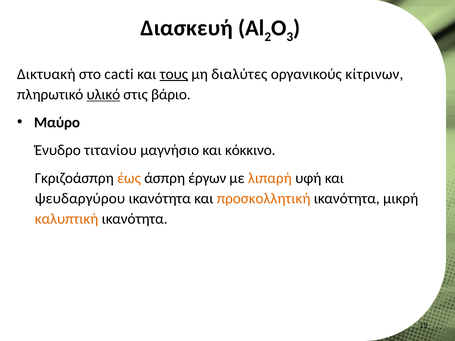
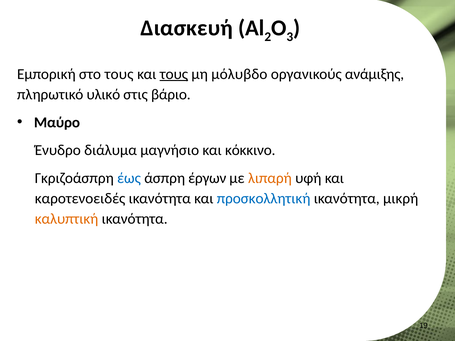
Δικτυακή: Δικτυακή -> Εμπορική (46, 74)
στο cacti: cacti -> τους (119, 74)
διαλύτες: διαλύτες -> μόλυβδο (239, 74)
κίτρινων: κίτρινων -> ανάμιξης (374, 74)
υλικό underline: present -> none (103, 95)
τιτανίου: τιτανίου -> διάλυμα (111, 150)
έως colour: orange -> blue (129, 178)
ψευδαργύρου: ψευδαργύρου -> καροτενοειδές (80, 199)
προσκολλητική colour: orange -> blue (264, 199)
